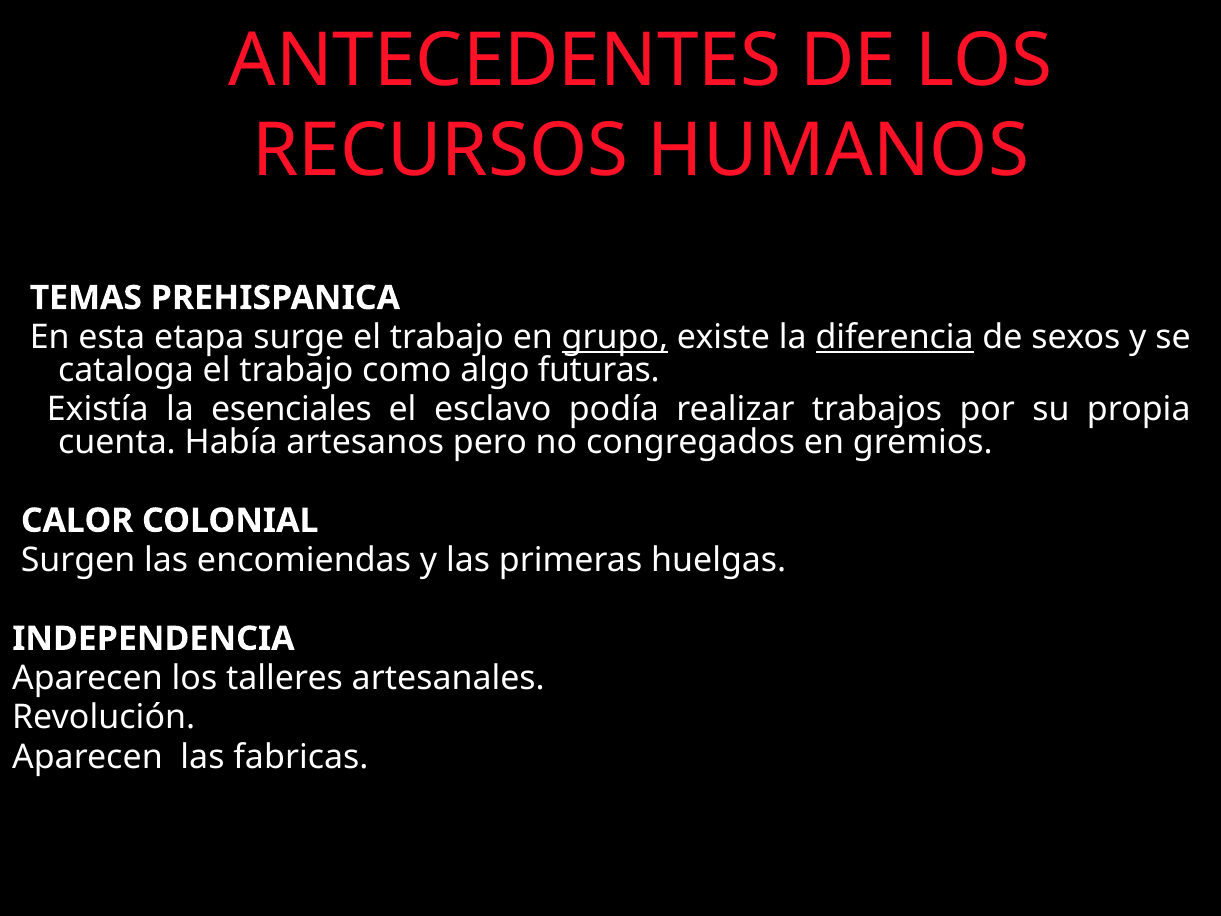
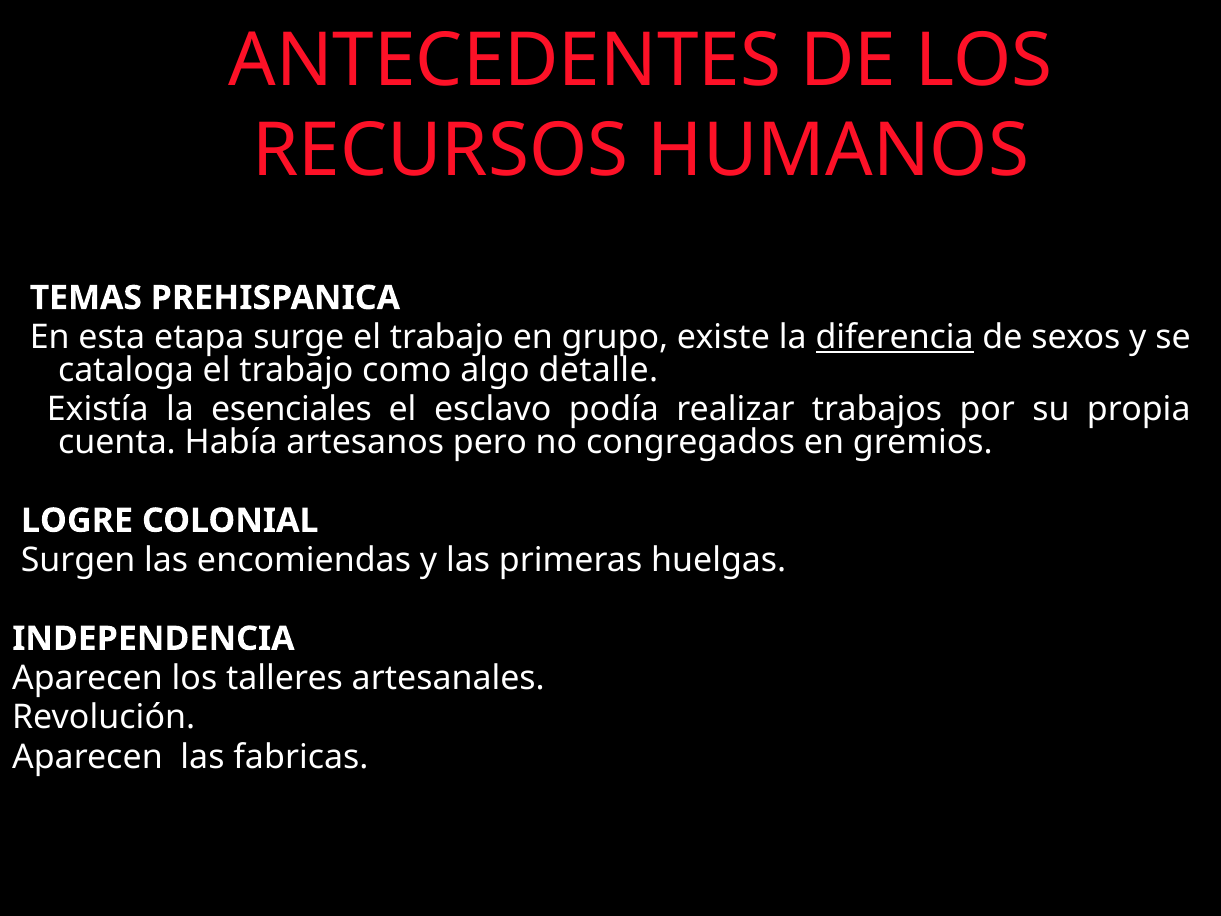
grupo underline: present -> none (615, 337)
futuras: futuras -> detalle (598, 370)
CALOR: CALOR -> LOGRE (77, 520)
